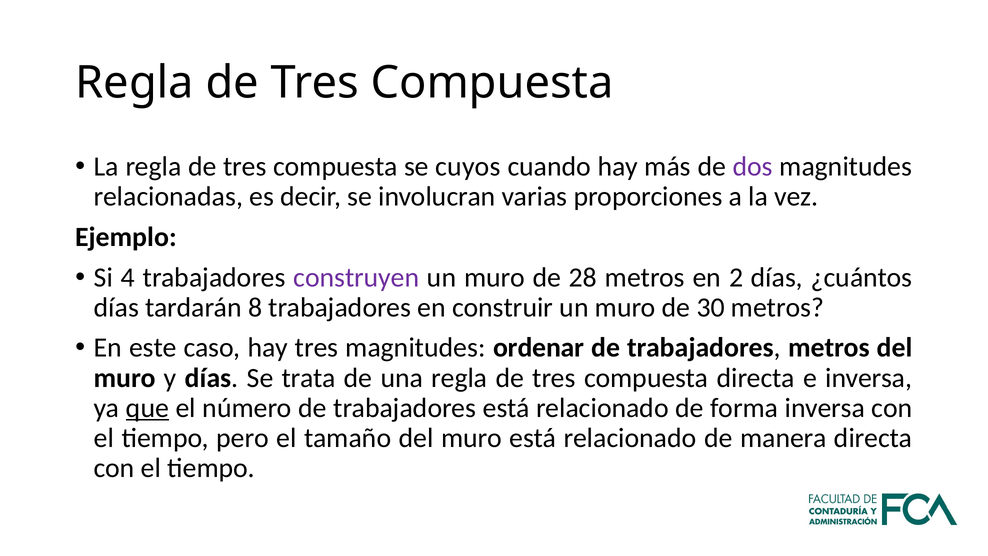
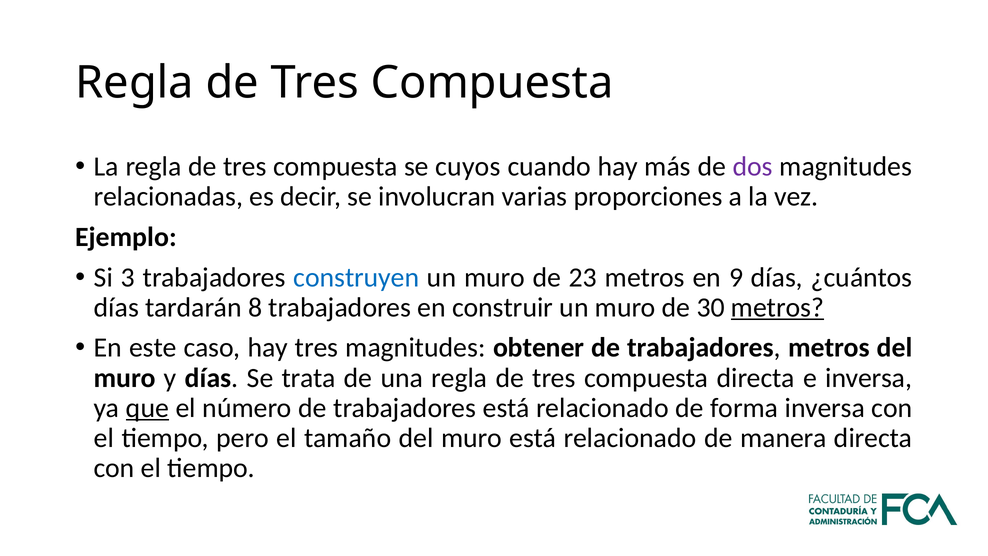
4: 4 -> 3 (128, 277)
construyen colour: purple -> blue (356, 277)
28: 28 -> 23 (583, 277)
2: 2 -> 9 (736, 277)
metros underline: none -> present (777, 307)
ordenar: ordenar -> obtener (539, 348)
